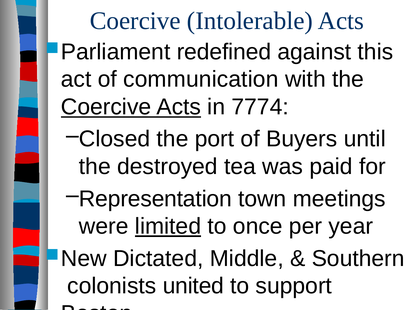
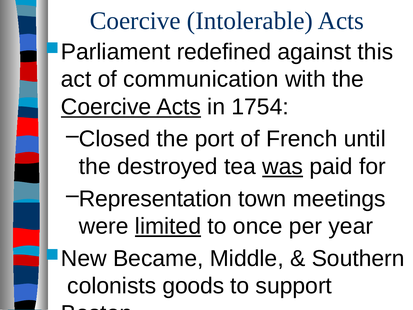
7774: 7774 -> 1754 (260, 107)
Buyers: Buyers -> French (302, 139)
was underline: none -> present (283, 166)
Dictated: Dictated -> Became (158, 258)
united: united -> goods (193, 286)
